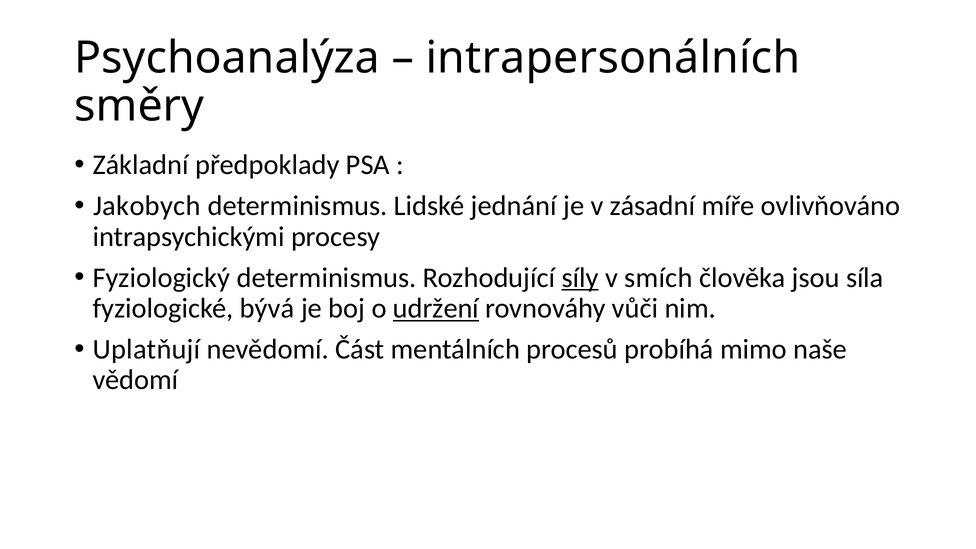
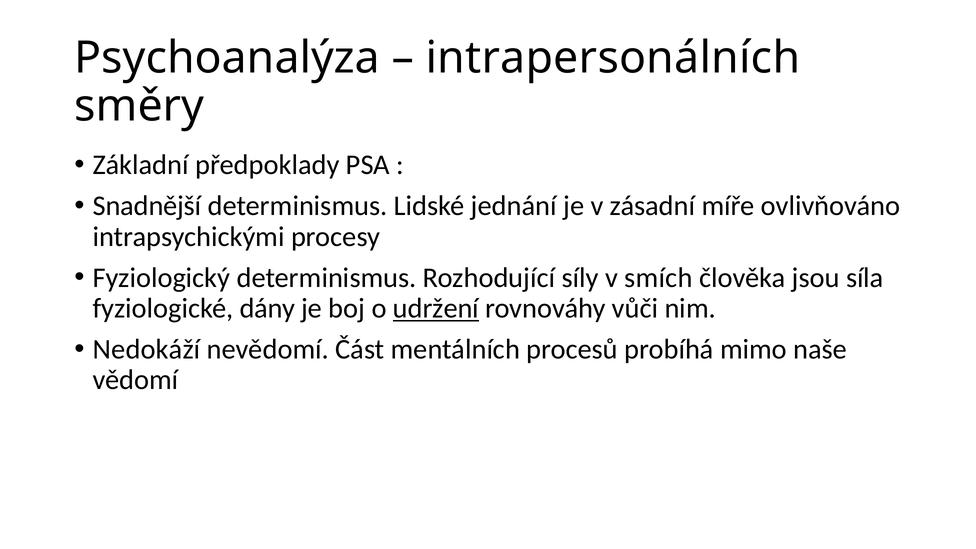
Jakobych: Jakobych -> Snadnější (147, 206)
síly underline: present -> none (580, 278)
bývá: bývá -> dány (267, 308)
Uplatňují: Uplatňují -> Nedokáží (147, 349)
